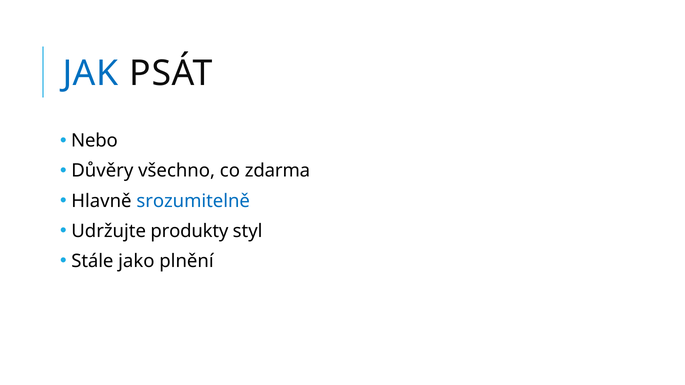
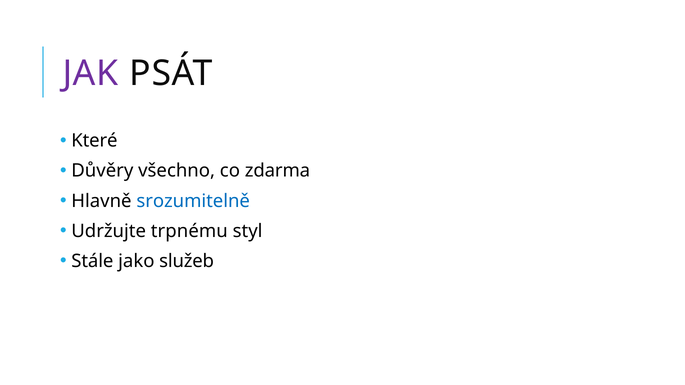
JAK colour: blue -> purple (90, 73)
Nebo: Nebo -> Které (94, 141)
produkty: produkty -> trpnému (189, 231)
plnění: plnění -> služeb (187, 261)
